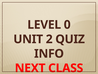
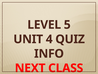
0: 0 -> 5 (67, 25)
2: 2 -> 4 (49, 39)
